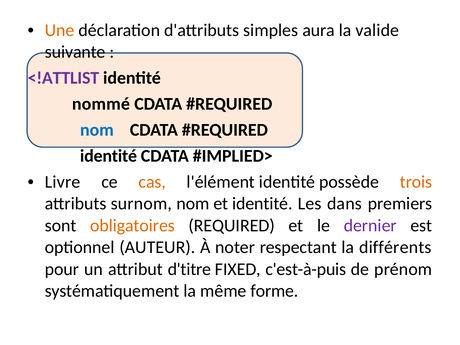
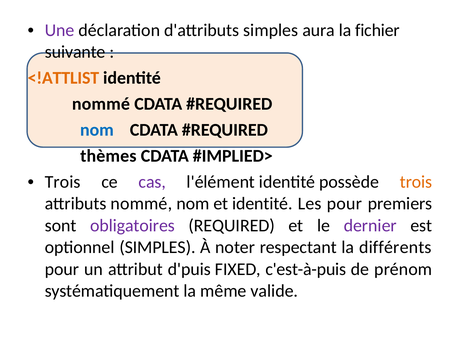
Une colour: orange -> purple (60, 30)
valide: valide -> fichier (377, 30)
<!ATTLIST colour: purple -> orange (63, 78)
identité: identité -> thèmes (108, 156)
Livre: Livre -> Trois (63, 182)
cas colour: orange -> purple (152, 182)
attributs surnom: surnom -> nommé (141, 204)
Les dans: dans -> pour (344, 204)
obligatoires colour: orange -> purple (132, 225)
optionnel AUTEUR: AUTEUR -> SIMPLES (157, 247)
d'titre: d'titre -> d'puis (189, 269)
forme: forme -> valide (274, 291)
